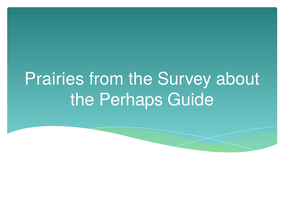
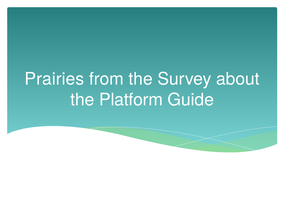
Perhaps: Perhaps -> Platform (131, 100)
